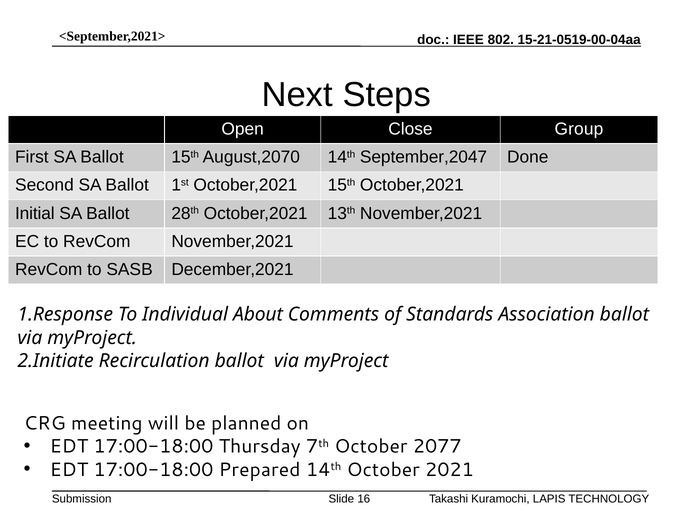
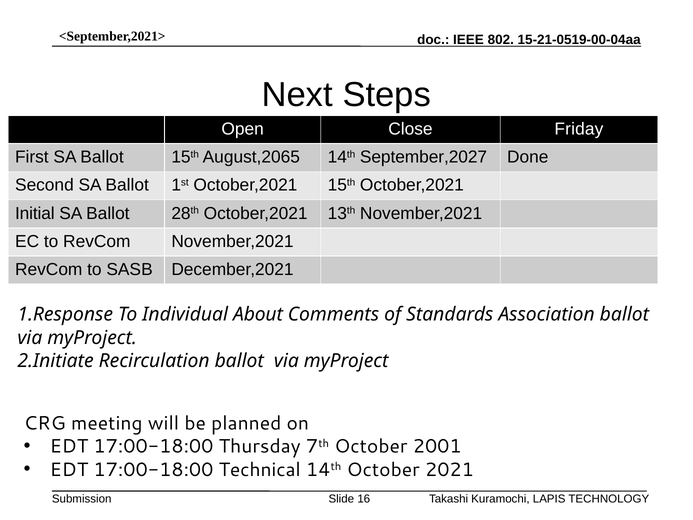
Group: Group -> Friday (579, 129)
August,2070: August,2070 -> August,2065 (251, 157)
September,2047: September,2047 -> September,2027 (424, 157)
2077: 2077 -> 2001 (437, 446)
Prepared: Prepared -> Technical (260, 469)
